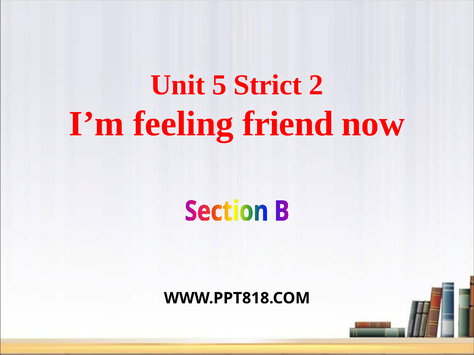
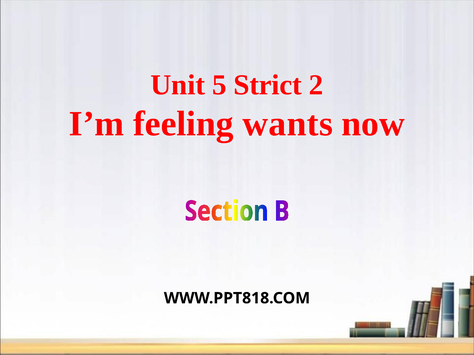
friend: friend -> wants (288, 124)
